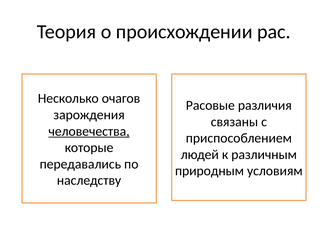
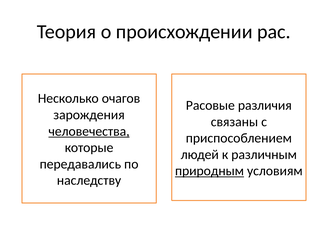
природным underline: none -> present (209, 171)
